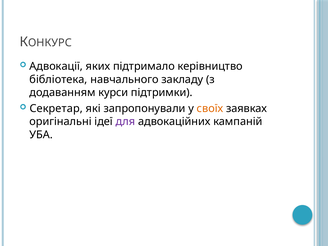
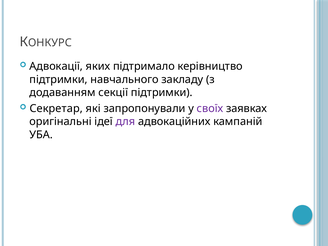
бібліотека: бібліотека -> підтримки (58, 79)
курси: курси -> секції (113, 93)
своїх colour: orange -> purple (210, 108)
